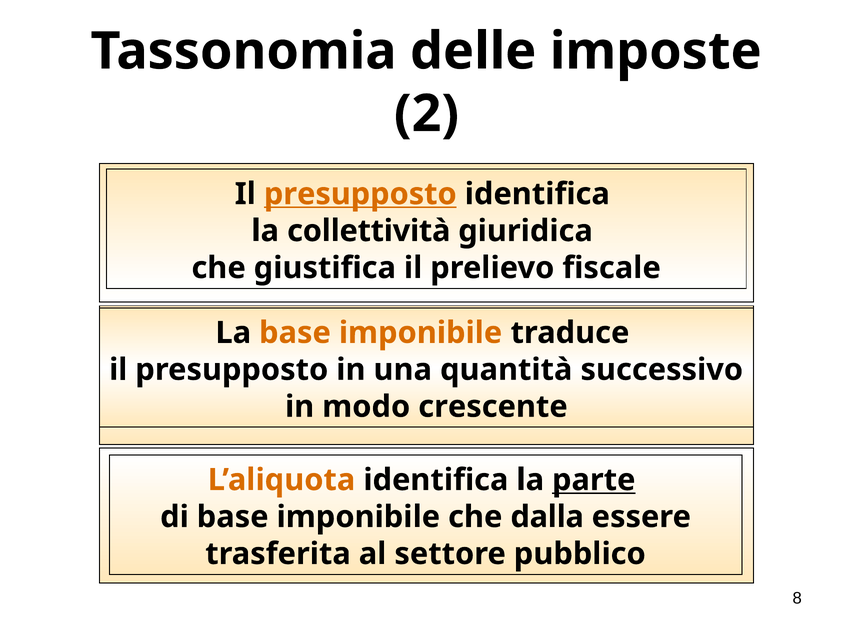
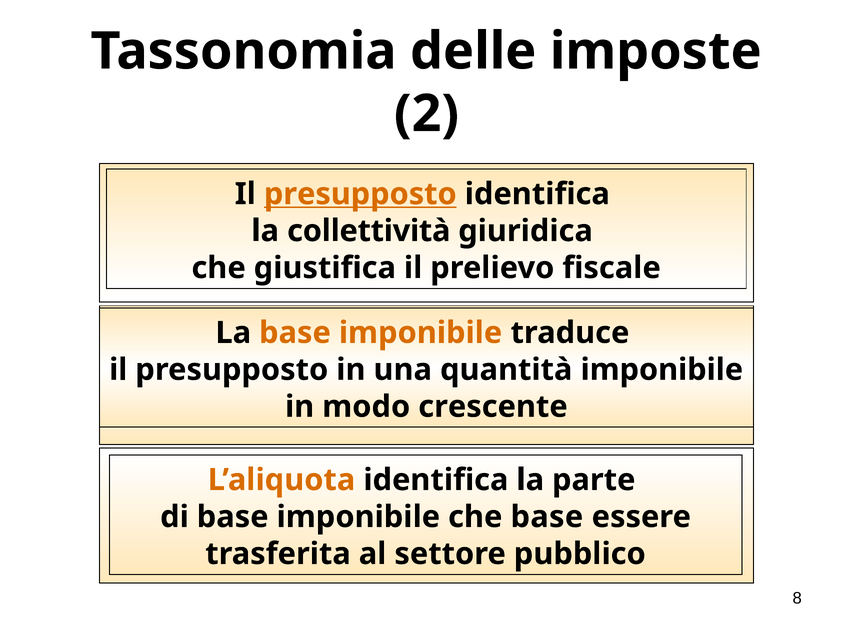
quantità successivo: successivo -> imponibile (662, 370)
parte underline: present -> none (594, 480)
che dalla: dalla -> base (547, 517)
